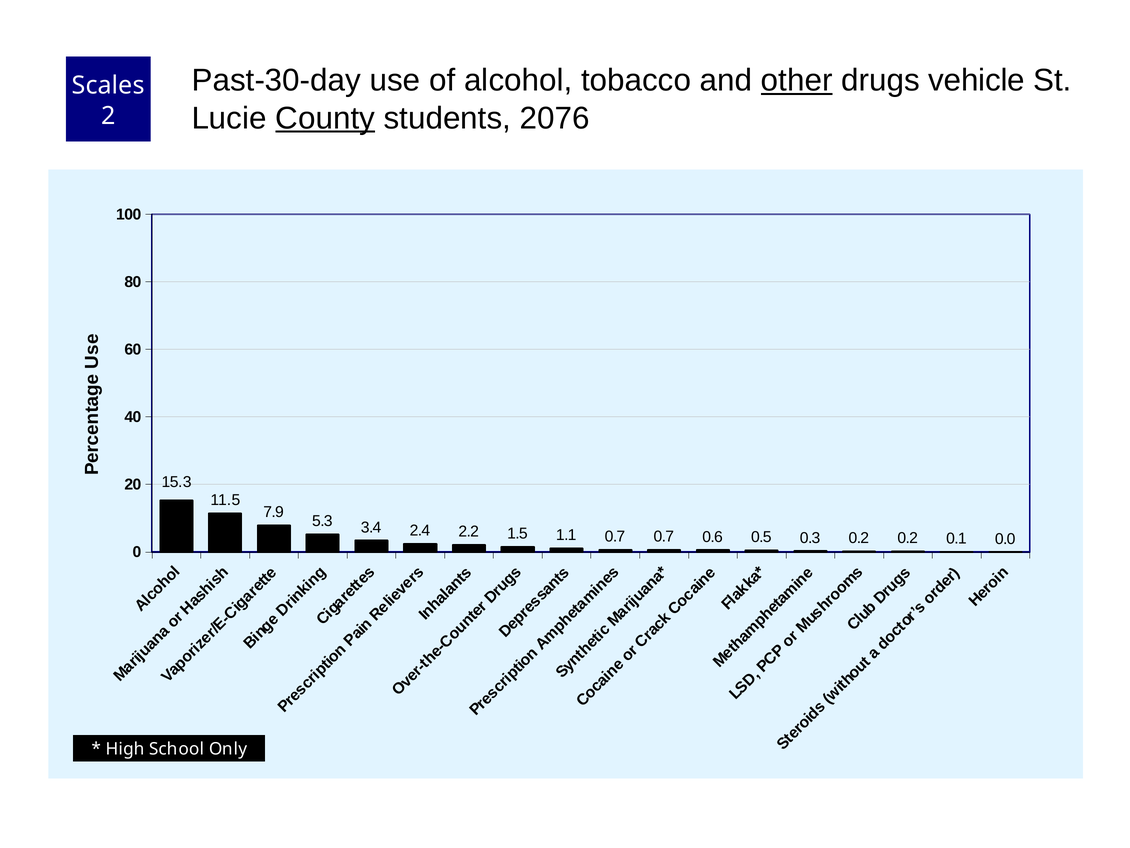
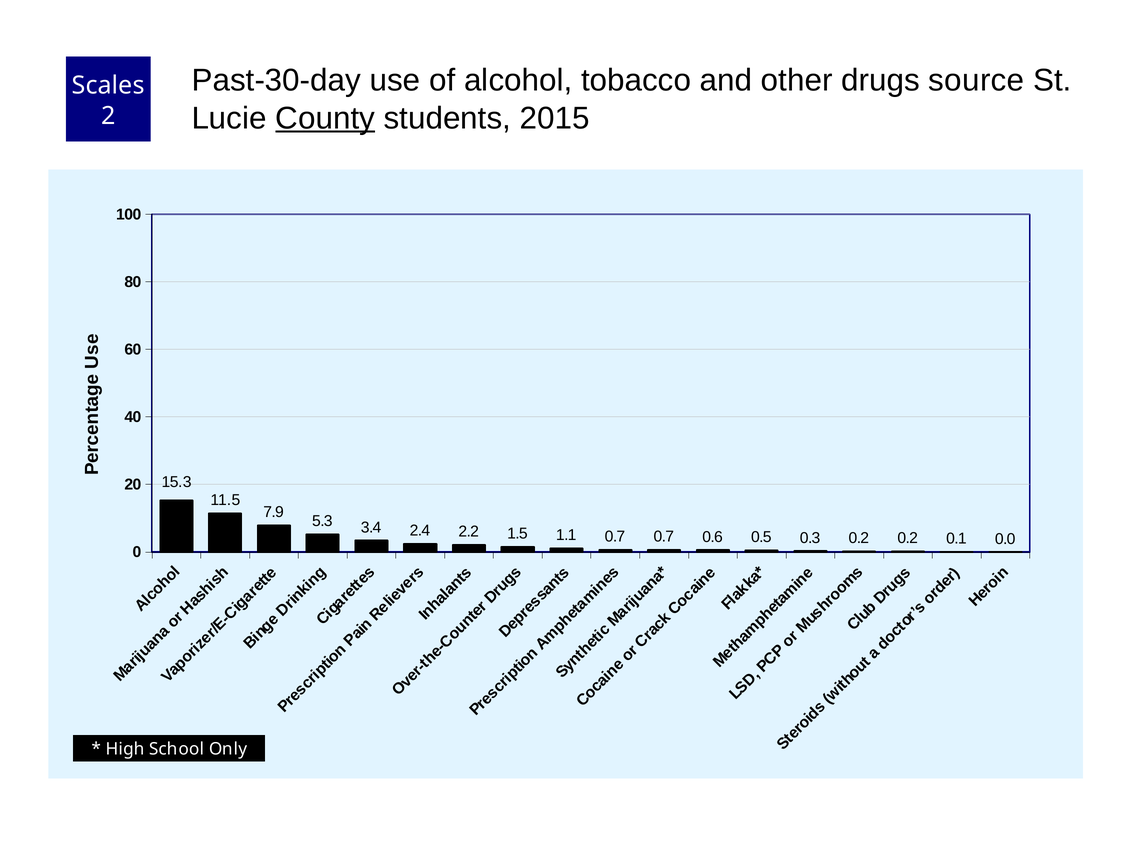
other underline: present -> none (797, 80)
vehicle: vehicle -> source (976, 80)
2076: 2076 -> 2015 (555, 118)
